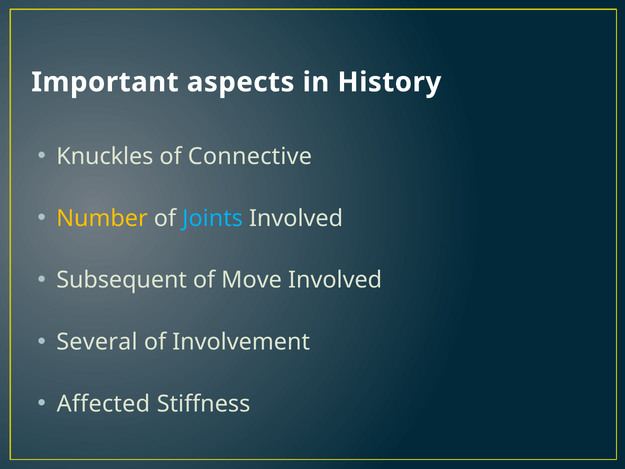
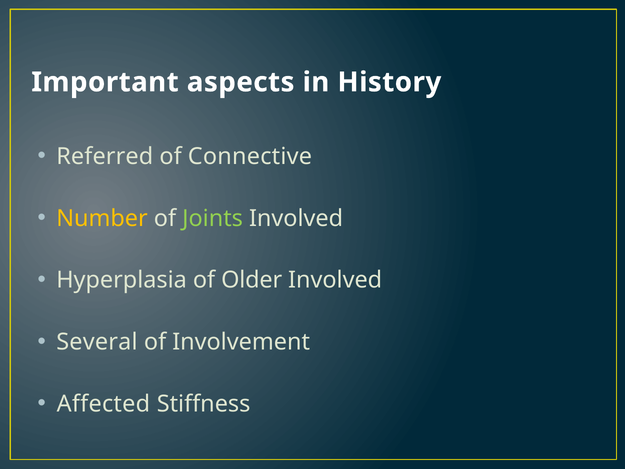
Knuckles: Knuckles -> Referred (105, 156)
Joints colour: light blue -> light green (213, 218)
Subsequent: Subsequent -> Hyperplasia (122, 280)
Move: Move -> Older (252, 280)
